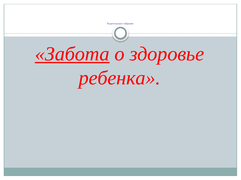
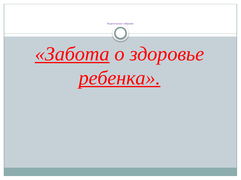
ребенка underline: none -> present (120, 78)
